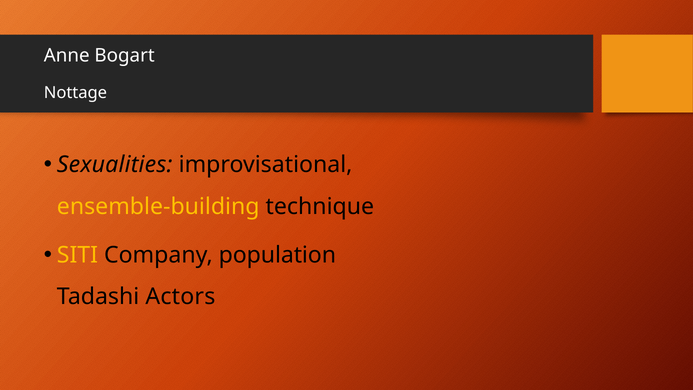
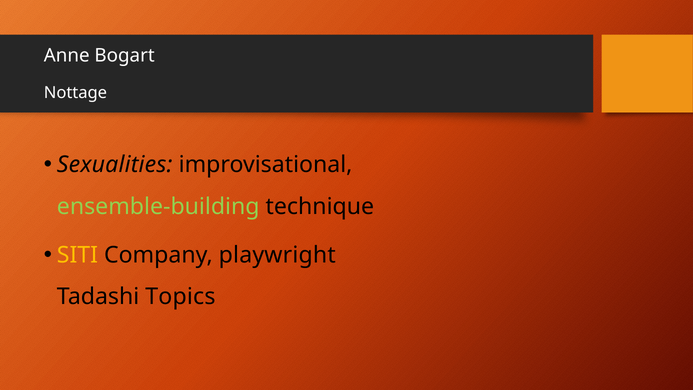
ensemble-building colour: yellow -> light green (158, 206)
population: population -> playwright (277, 255)
Actors: Actors -> Topics (180, 297)
